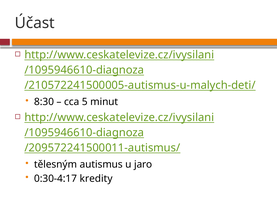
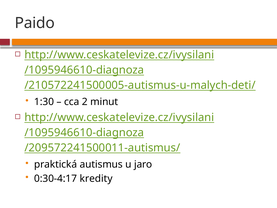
Účast: Účast -> Paido (35, 23)
8:30: 8:30 -> 1:30 (44, 102)
5: 5 -> 2 (85, 102)
tělesným: tělesným -> praktická (56, 164)
